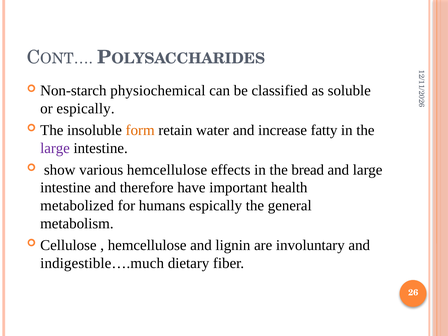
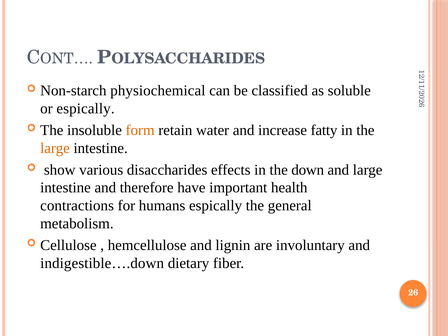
large colour: purple -> orange (55, 148)
various hemcellulose: hemcellulose -> disaccharides (167, 170)
bread: bread -> down (308, 170)
metabolized: metabolized -> contractions (77, 206)
indigestible….much: indigestible….much -> indigestible….down (102, 263)
